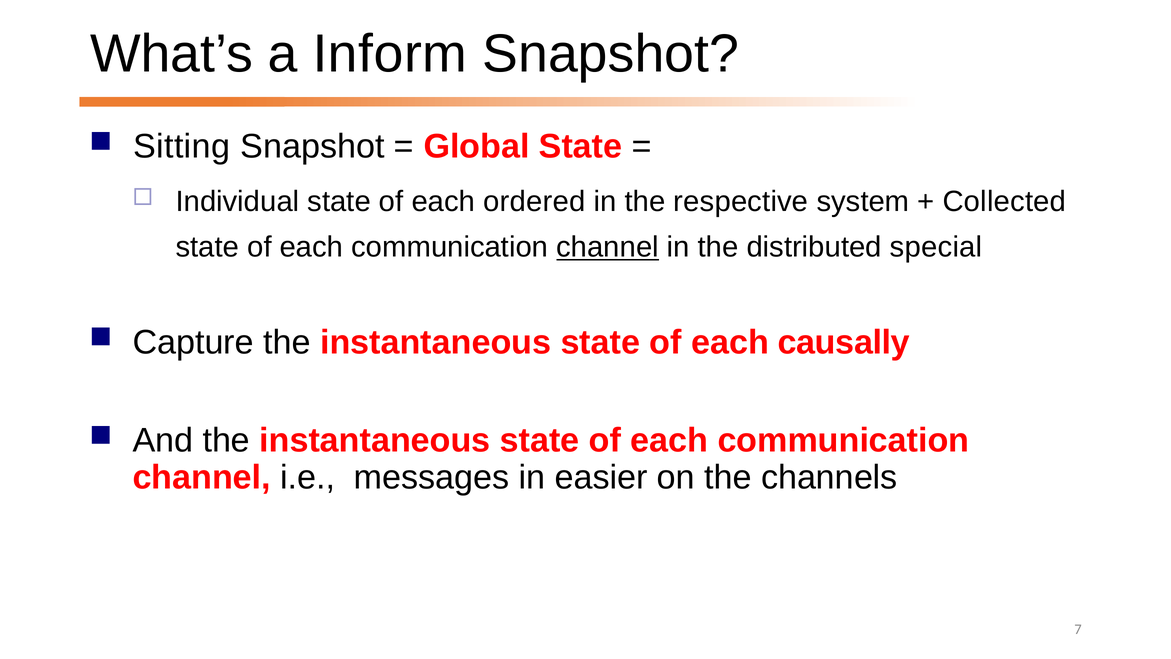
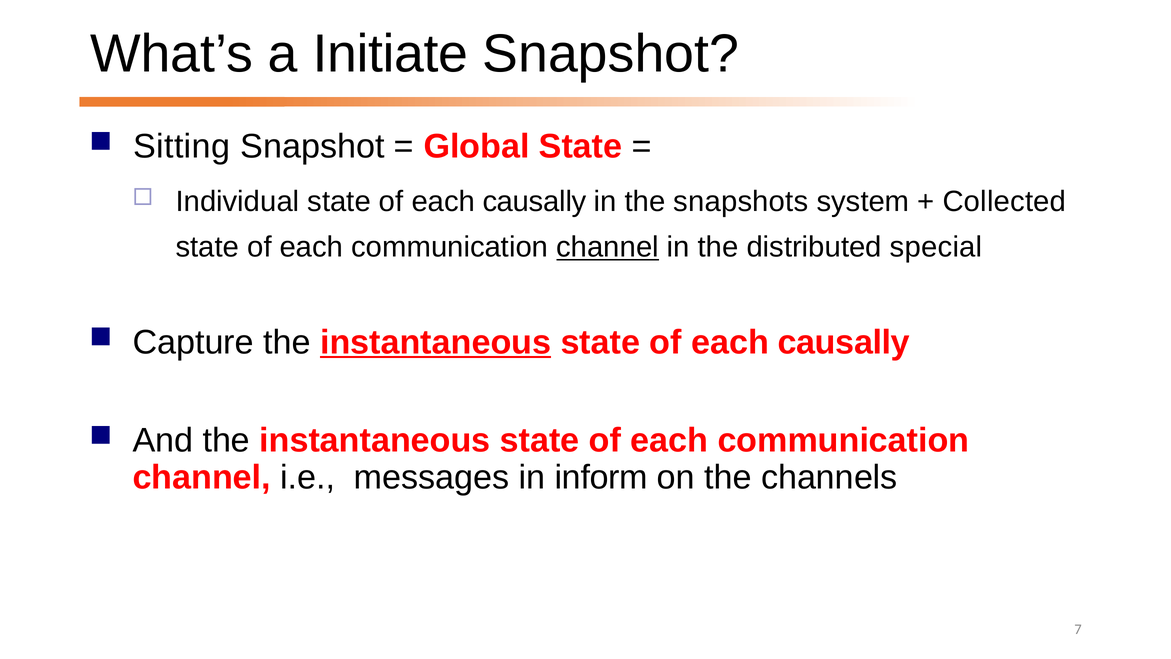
Inform: Inform -> Initiate (390, 54)
ordered: ordered -> causally (535, 201)
respective: respective -> snapshots (741, 201)
instantaneous underline: none -> present (436, 342)
easier: easier -> inform (601, 477)
